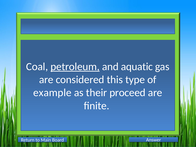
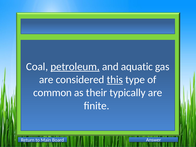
this underline: none -> present (115, 80)
example: example -> common (52, 93)
proceed: proceed -> typically (128, 93)
